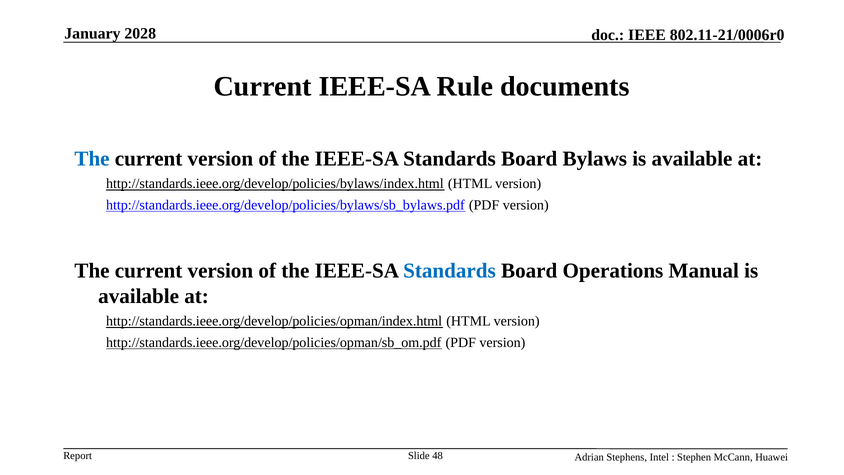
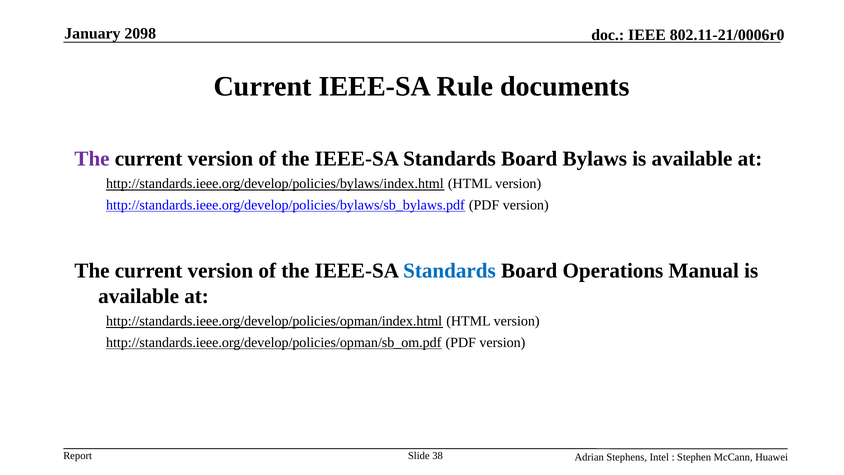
2028: 2028 -> 2098 (140, 34)
The colour: blue -> purple (92, 159)
48: 48 -> 38 (438, 455)
